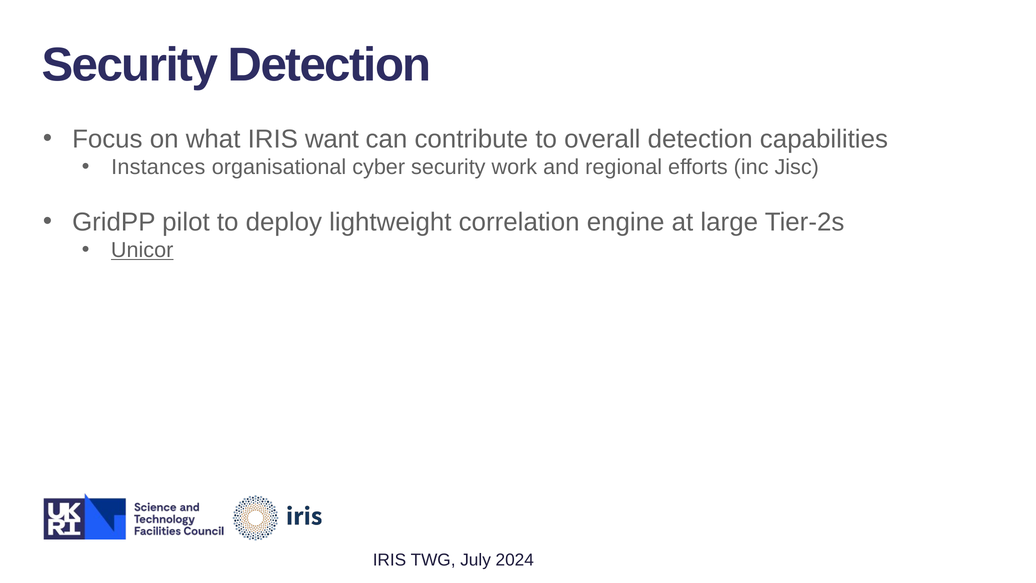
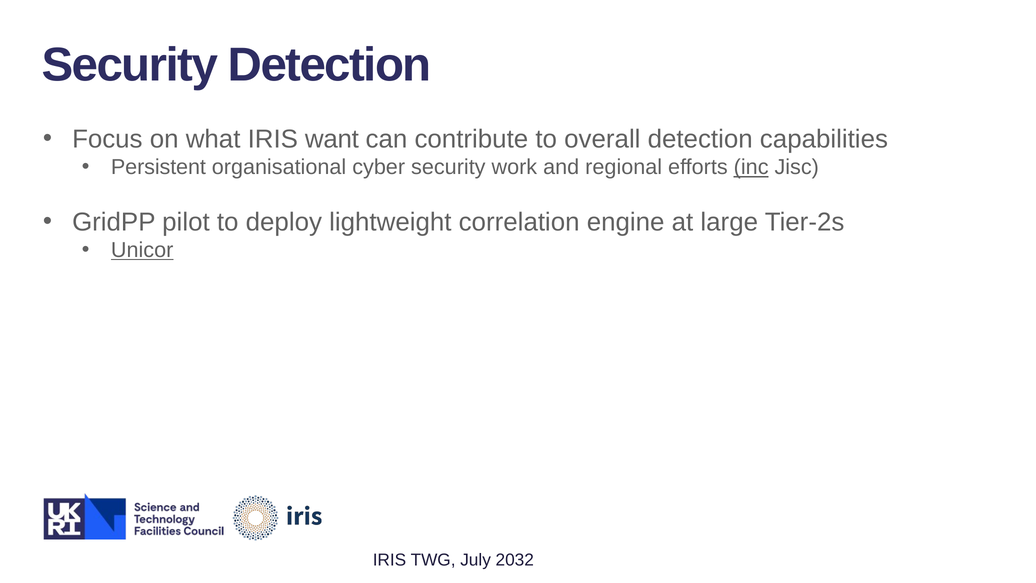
Instances: Instances -> Persistent (158, 167)
inc underline: none -> present (751, 167)
2024: 2024 -> 2032 (515, 560)
